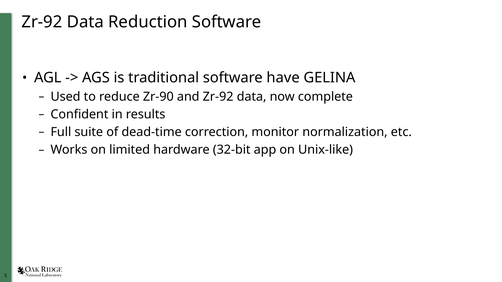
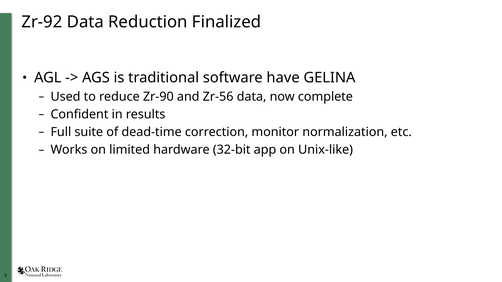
Reduction Software: Software -> Finalized (227, 22)
and Zr-92: Zr-92 -> Zr-56 (218, 97)
